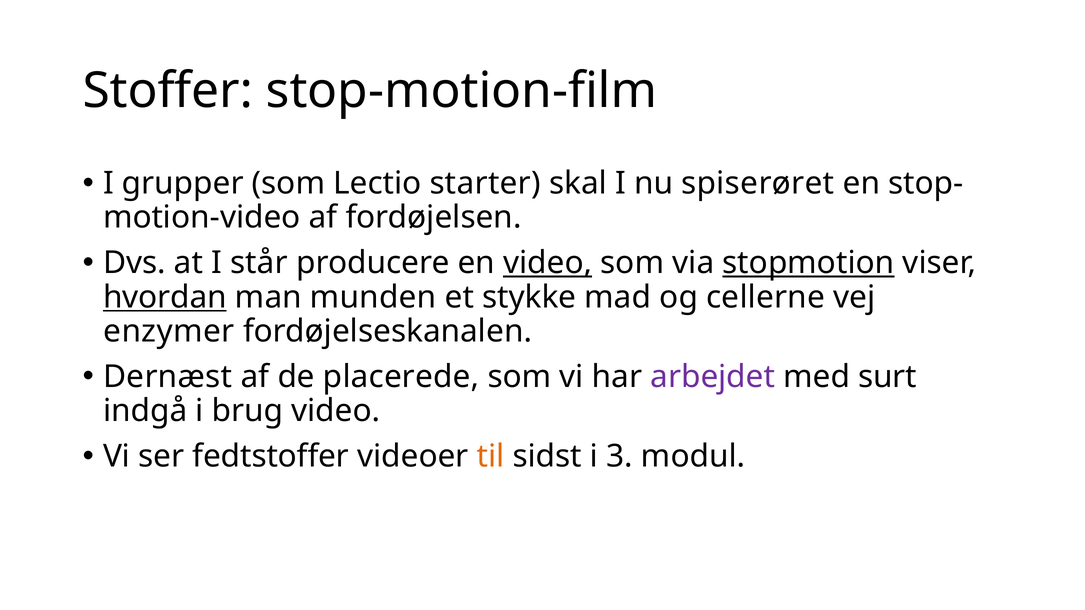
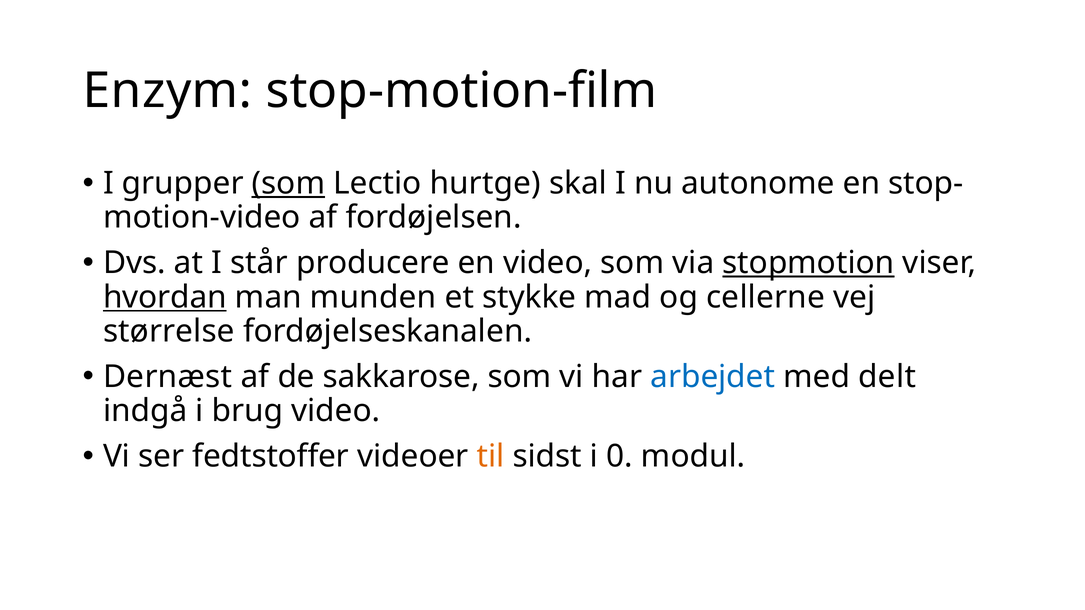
Stoffer: Stoffer -> Enzym (167, 91)
som underline: none -> present (288, 183)
starter: starter -> hurtge (485, 183)
spiserøret: spiserøret -> autonome (758, 183)
video underline: present -> none (548, 263)
enzymer: enzymer -> størrelse (169, 331)
placerede: placerede -> sakkarose (401, 377)
arbejdet colour: purple -> blue (713, 377)
surt: surt -> delt (887, 377)
3: 3 -> 0 (620, 457)
